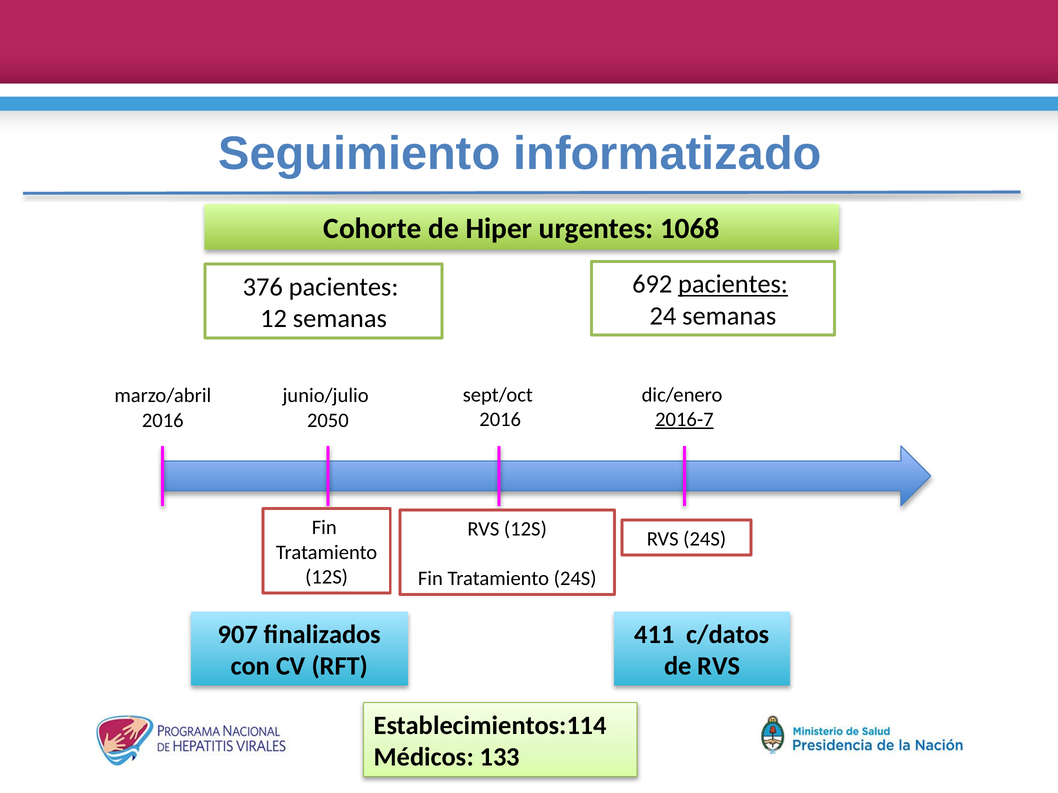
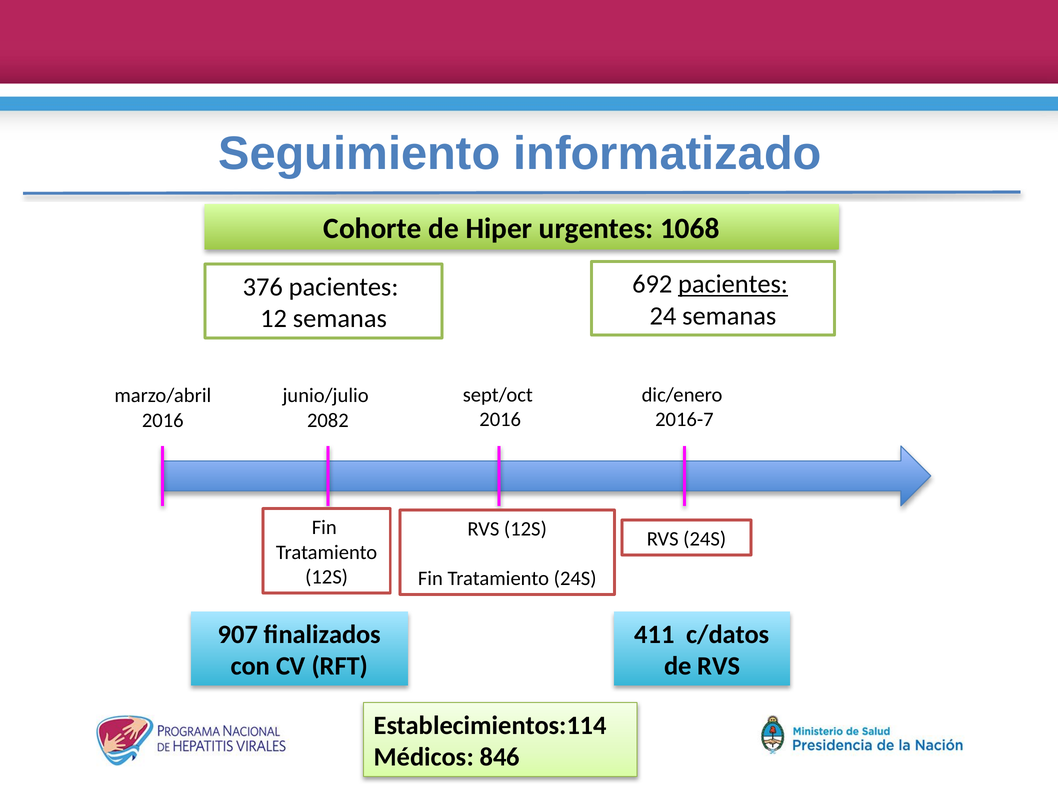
2016-7 underline: present -> none (684, 420)
2050: 2050 -> 2082 (328, 420)
133: 133 -> 846 (500, 758)
